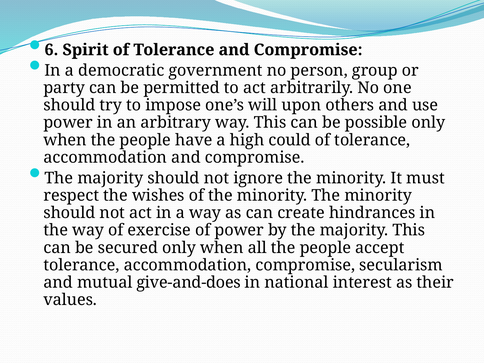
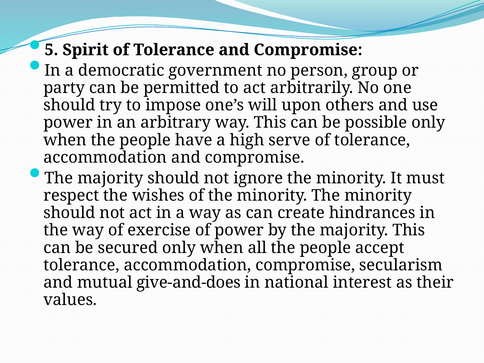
6: 6 -> 5 (51, 50)
could: could -> serve (289, 140)
